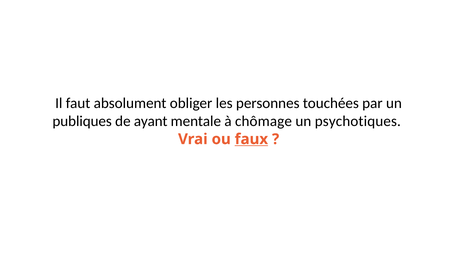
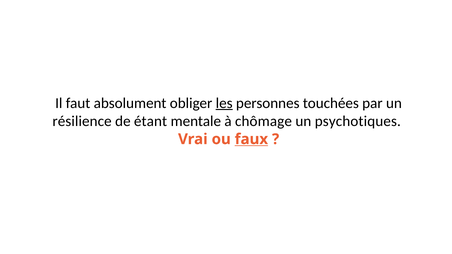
les underline: none -> present (224, 103)
publiques: publiques -> résilience (82, 121)
ayant: ayant -> étant (151, 121)
